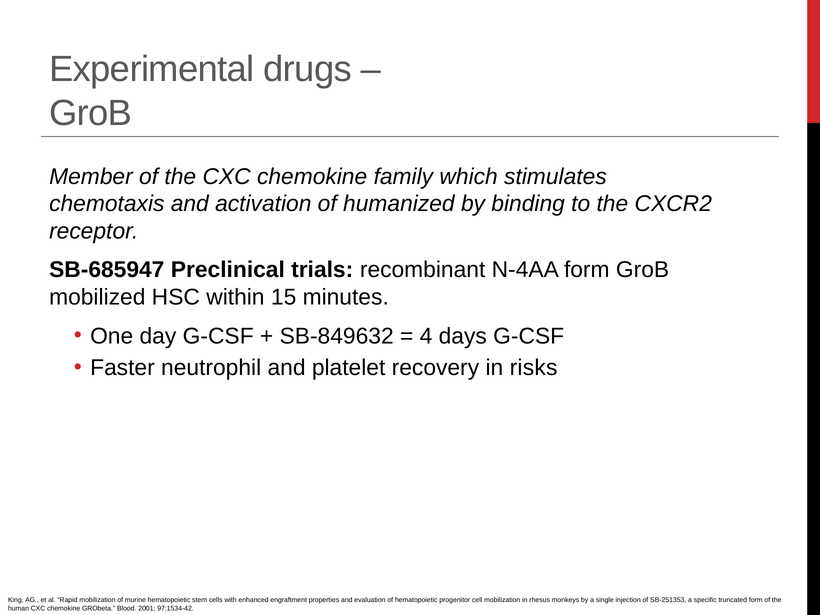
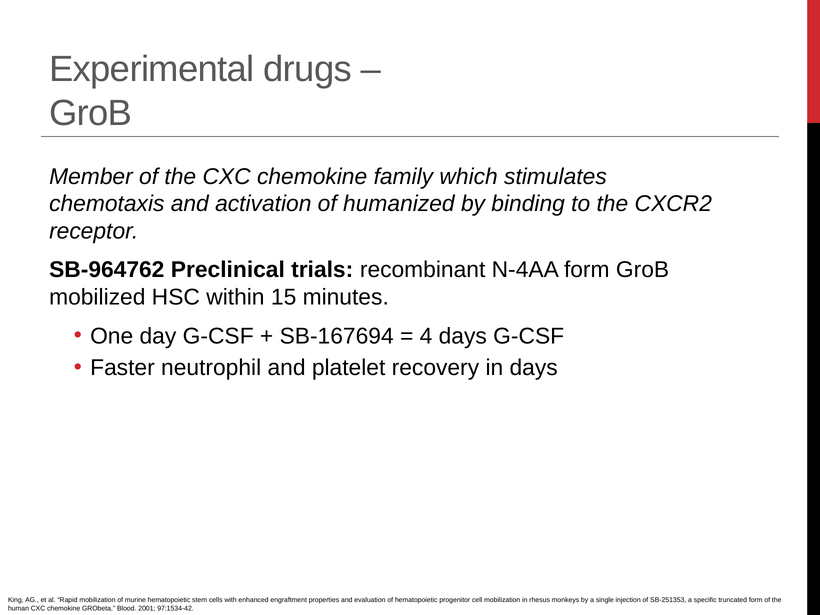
SB-685947: SB-685947 -> SB-964762 (107, 270)
SB-849632: SB-849632 -> SB-167694 (337, 336)
in risks: risks -> days (534, 368)
